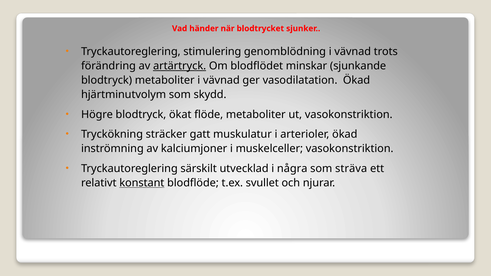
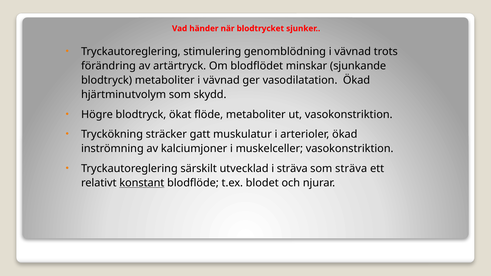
artärtryck underline: present -> none (180, 66)
i några: några -> sträva (292, 169)
svullet: svullet -> blodet (262, 183)
